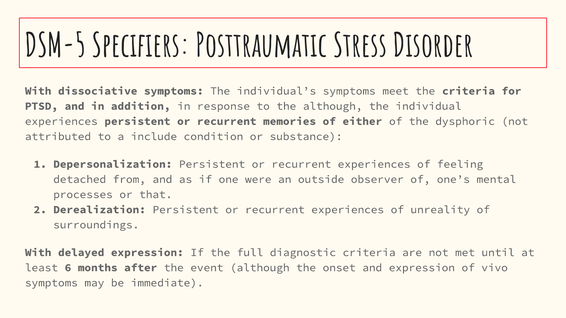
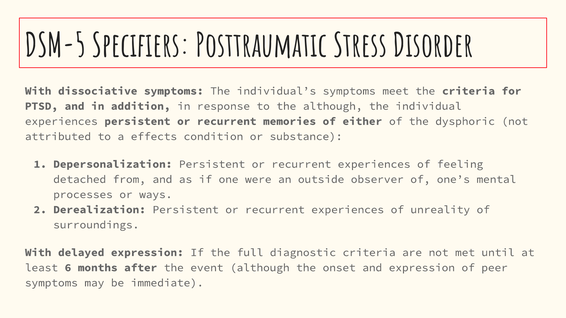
include: include -> effects (154, 137)
that: that -> ways (156, 195)
vivo: vivo -> peer (495, 268)
